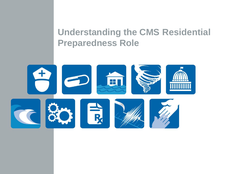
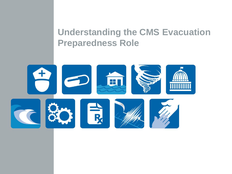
Residential: Residential -> Evacuation (186, 32)
